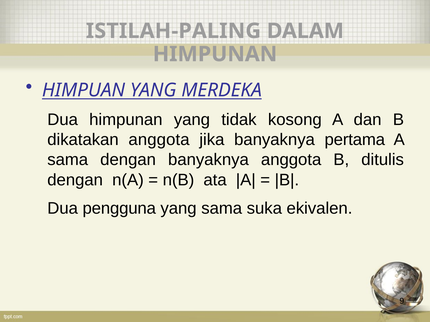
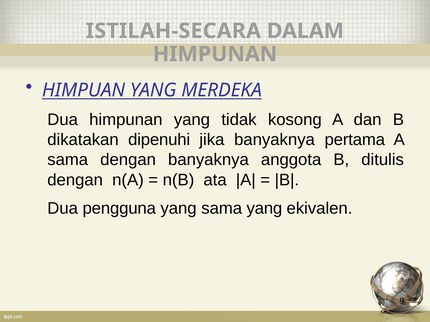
ISTILAH-PALING: ISTILAH-PALING -> ISTILAH-SECARA (173, 31)
dikatakan anggota: anggota -> dipenuhi (159, 140)
sama suka: suka -> yang (264, 209)
